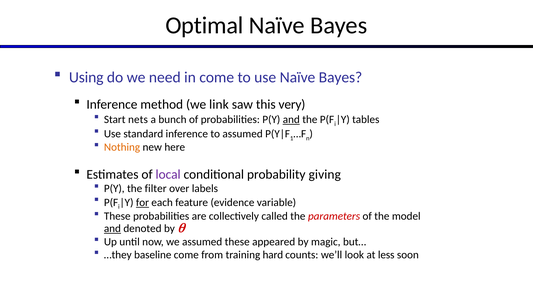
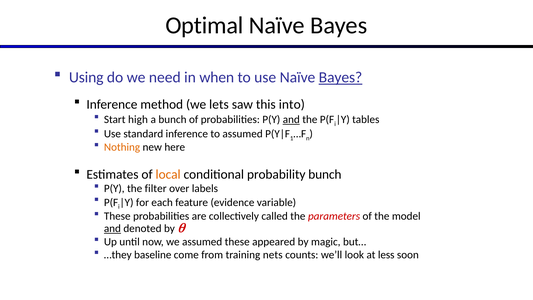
in come: come -> when (217, 77)
Bayes underline: none -> present (341, 77)
link: link -> lets (219, 104)
very: very -> into (292, 104)
nets: nets -> high (138, 120)
local colour: purple -> orange (168, 174)
probability giving: giving -> bunch (325, 174)
for underline: present -> none (142, 202)
hard: hard -> nets (273, 255)
